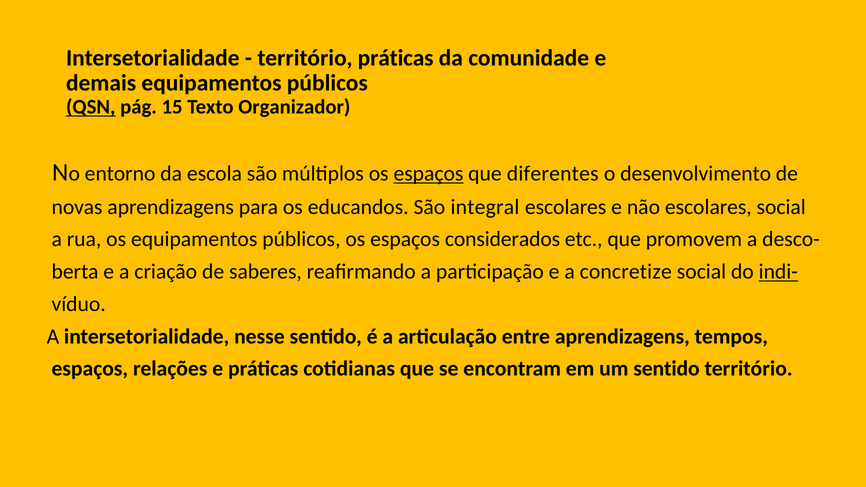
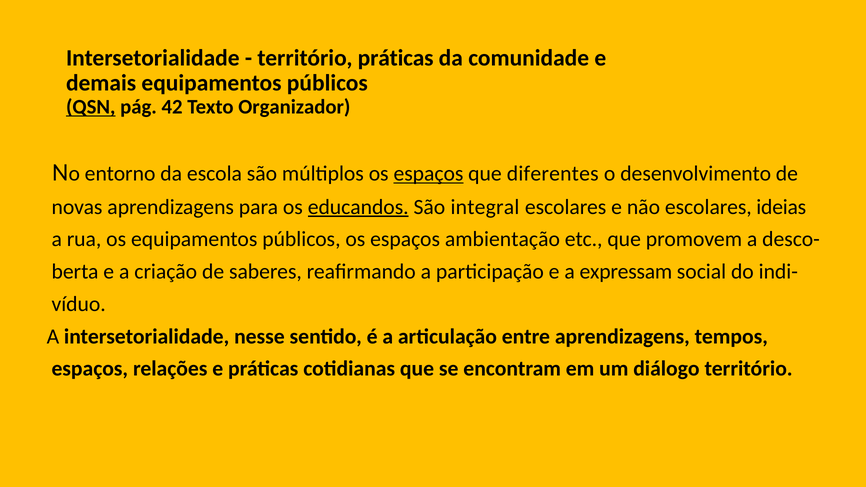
15: 15 -> 42 (172, 107)
educandos underline: none -> present (358, 207)
escolares social: social -> ideias (781, 207)
considerados: considerados -> ambientação (502, 239)
concretize: concretize -> expressam (626, 272)
indi- underline: present -> none (778, 272)
um sentido: sentido -> diálogo (666, 369)
